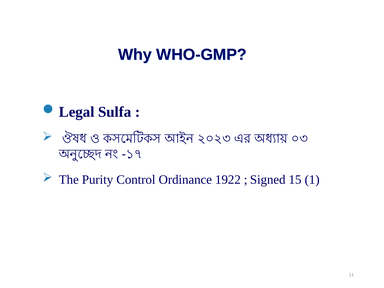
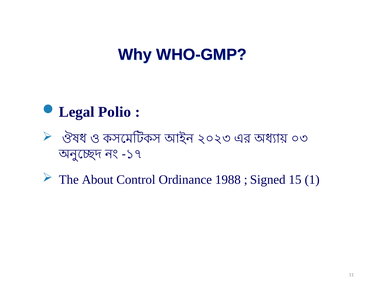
Sulfa: Sulfa -> Polio (115, 112)
Purity: Purity -> About (98, 180)
1922: 1922 -> 1988 (228, 180)
